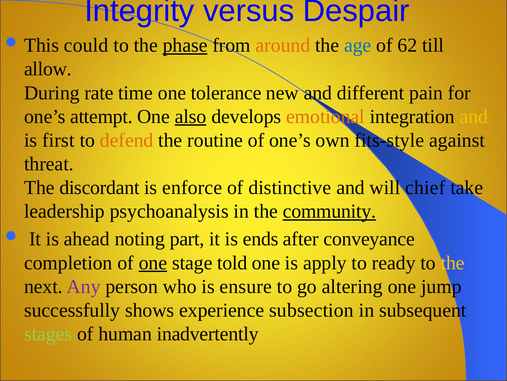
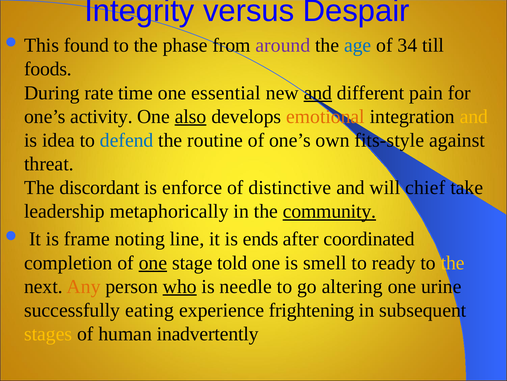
could: could -> found (86, 45)
phase underline: present -> none (185, 45)
around colour: orange -> purple (283, 45)
62: 62 -> 34 (407, 45)
allow: allow -> foods (48, 69)
tolerance: tolerance -> essential (226, 93)
and underline: none -> present (318, 93)
attempt: attempt -> activity (101, 116)
first: first -> idea (58, 140)
defend colour: orange -> blue (127, 140)
psychoanalysis: psychoanalysis -> metaphorically (169, 211)
ahead: ahead -> frame (87, 239)
part: part -> line (187, 239)
conveyance: conveyance -> coordinated (369, 239)
apply: apply -> smell (325, 262)
Any colour: purple -> orange (84, 286)
who underline: none -> present (180, 286)
ensure: ensure -> needle (246, 286)
jump: jump -> urine (441, 286)
shows: shows -> eating (150, 310)
subsection: subsection -> frightening (312, 310)
stages colour: light green -> yellow (48, 333)
